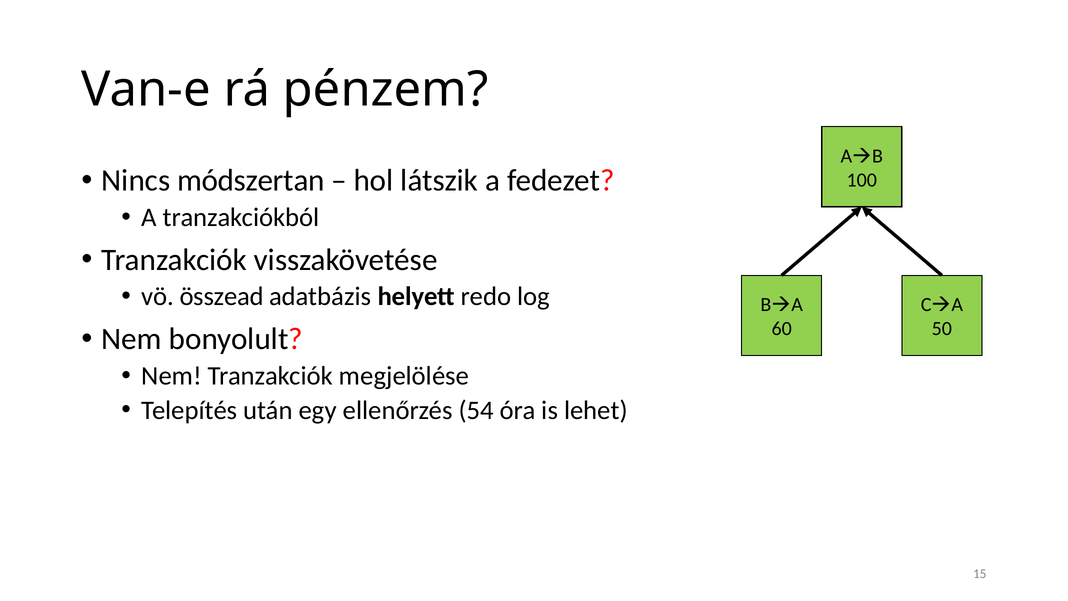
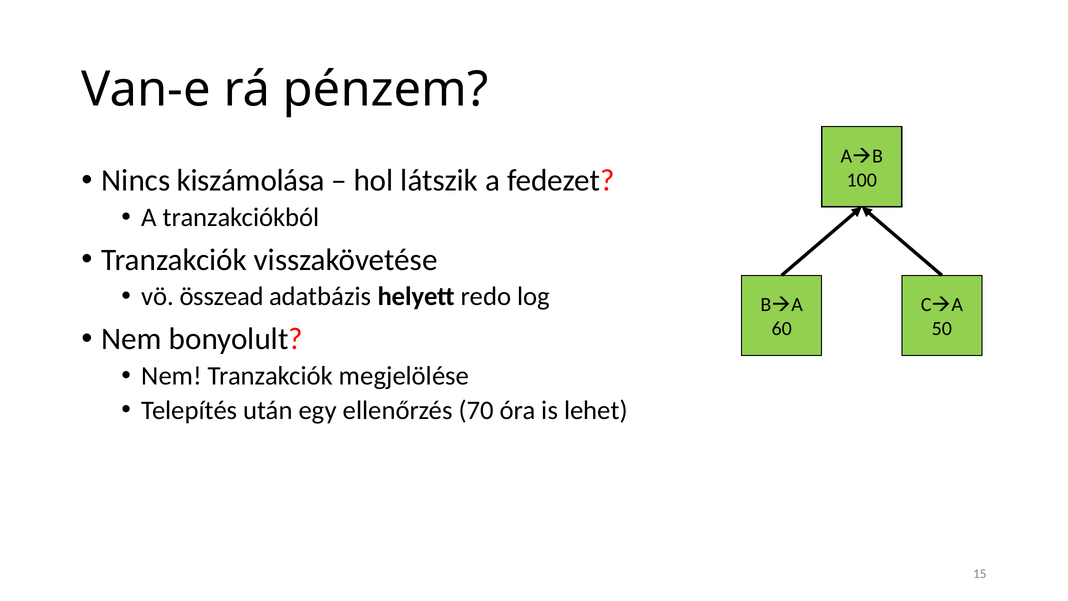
módszertan: módszertan -> kiszámolása (251, 181)
54: 54 -> 70 (476, 410)
